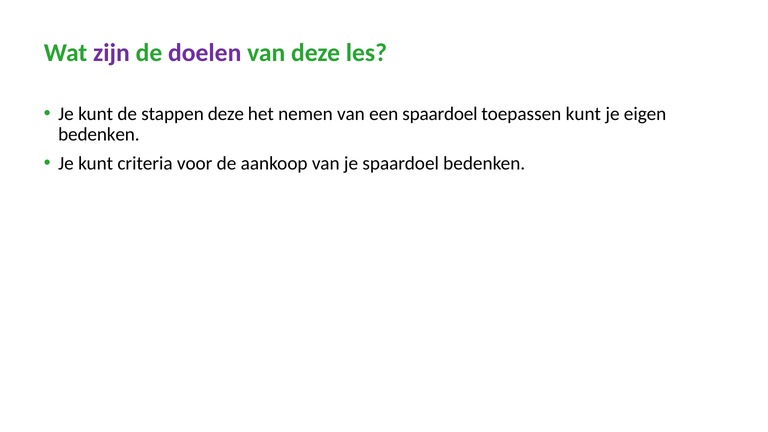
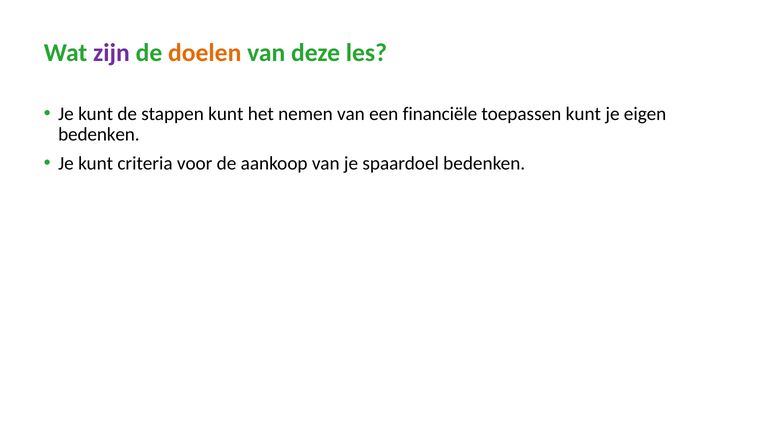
doelen colour: purple -> orange (205, 53)
stappen deze: deze -> kunt (226, 114)
een spaardoel: spaardoel -> financiële (440, 114)
